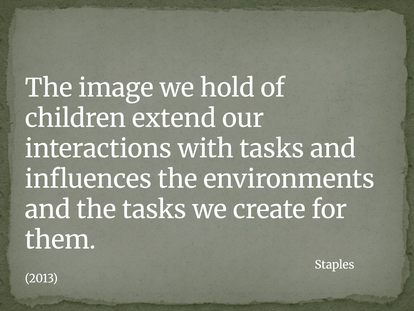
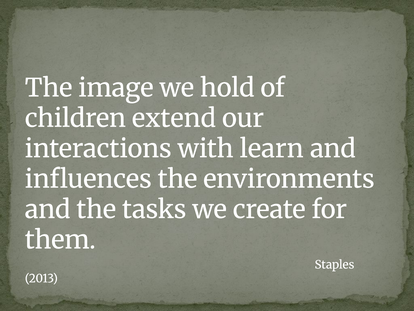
with tasks: tasks -> learn (272, 149)
